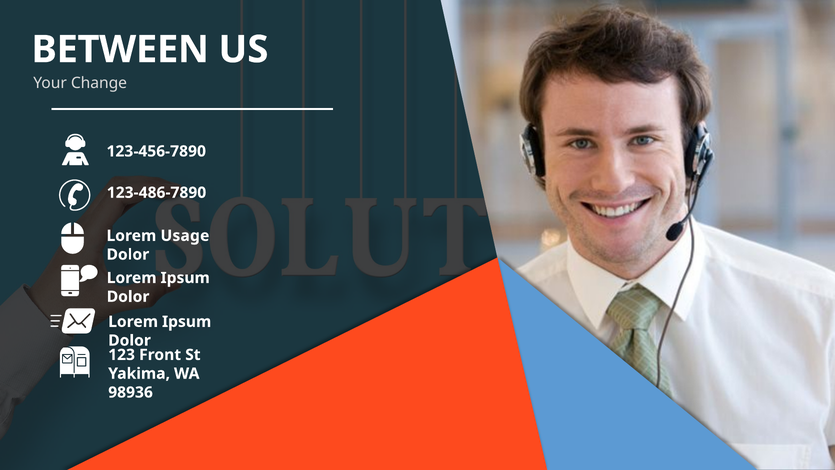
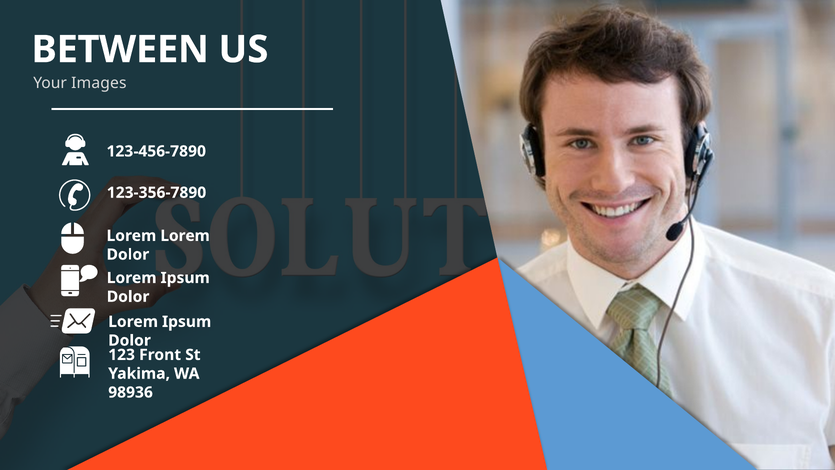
Change: Change -> Images (99, 83)
123-486-7890: 123-486-7890 -> 123-356-7890 (157, 193)
Lorem Usage: Usage -> Lorem (185, 236)
